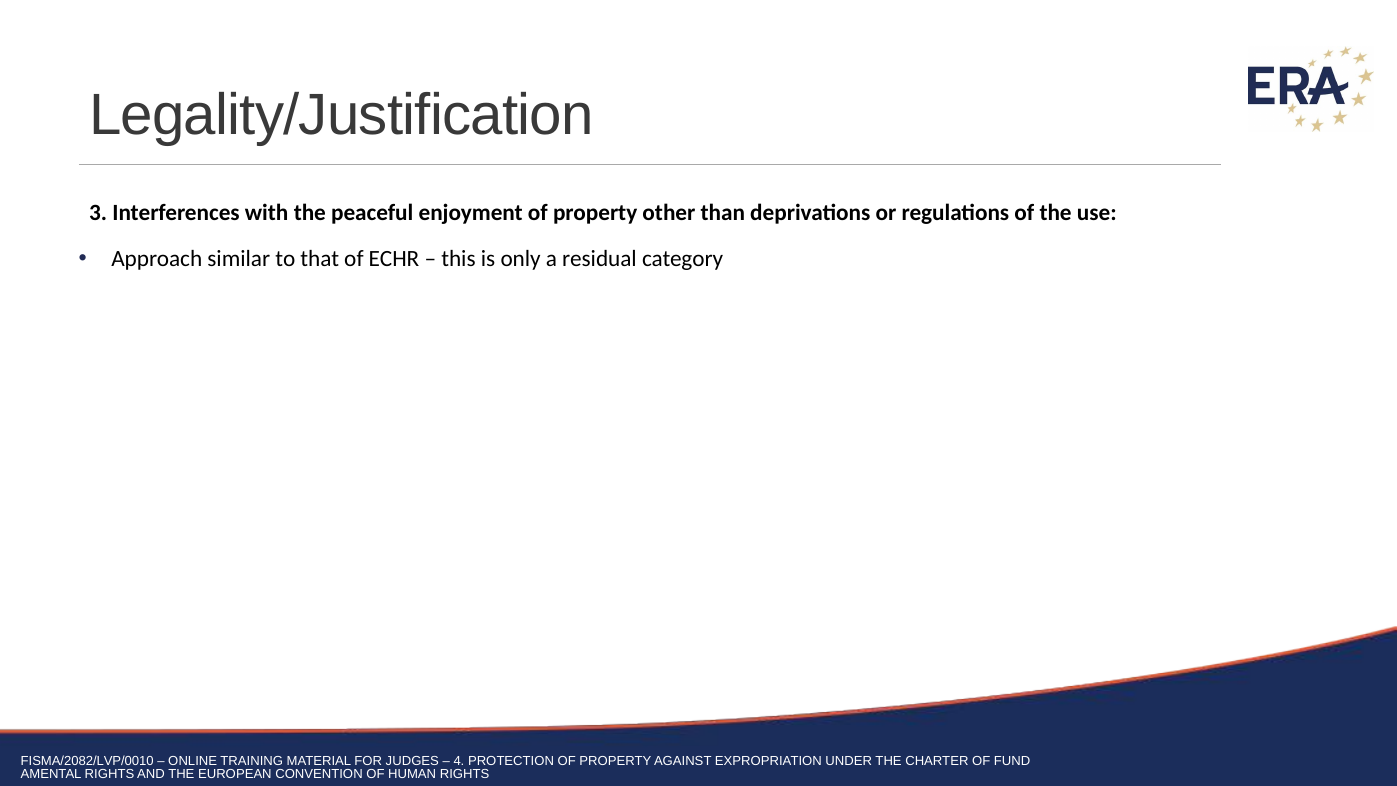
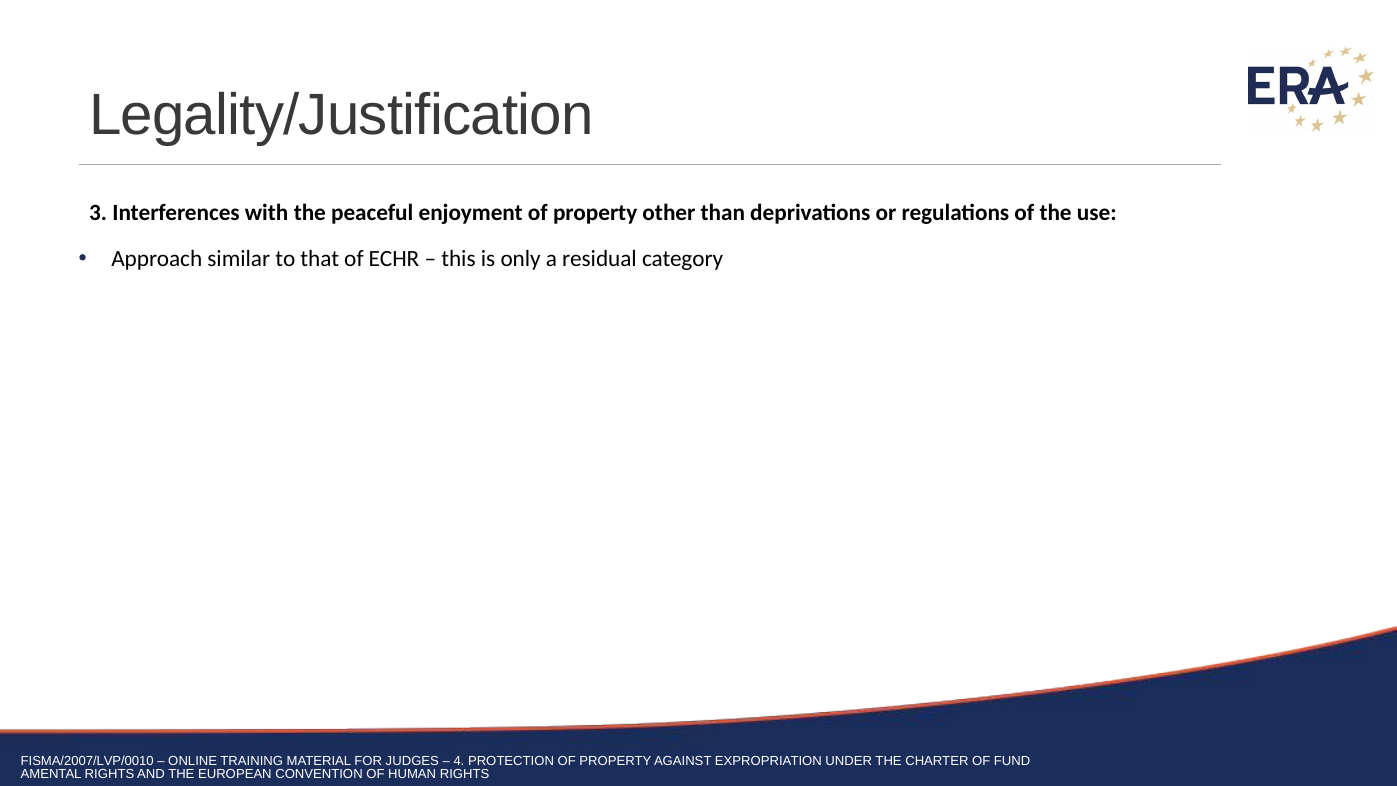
FISMA/2082/LVP/0010: FISMA/2082/LVP/0010 -> FISMA/2007/LVP/0010 (87, 761)
